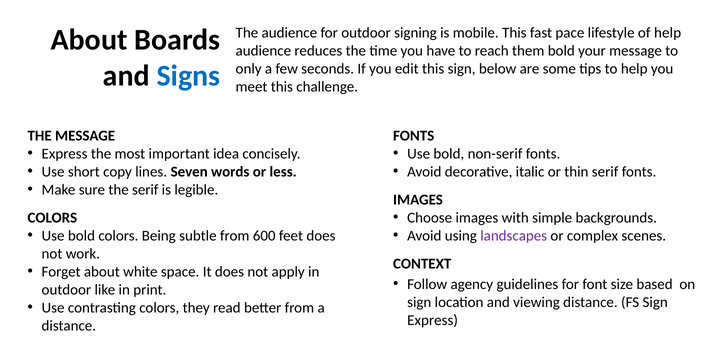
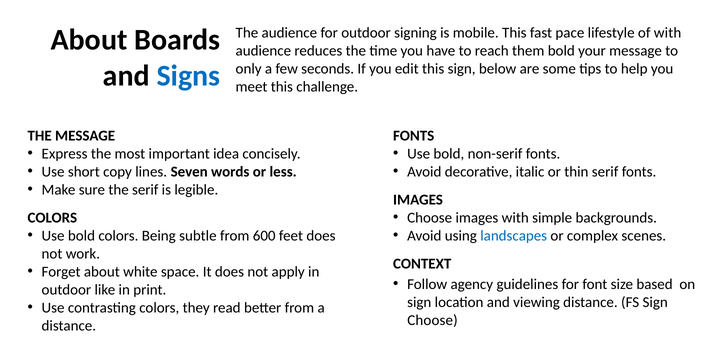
of help: help -> with (668, 33)
landscapes colour: purple -> blue (514, 236)
Express: Express -> Choose (433, 320)
